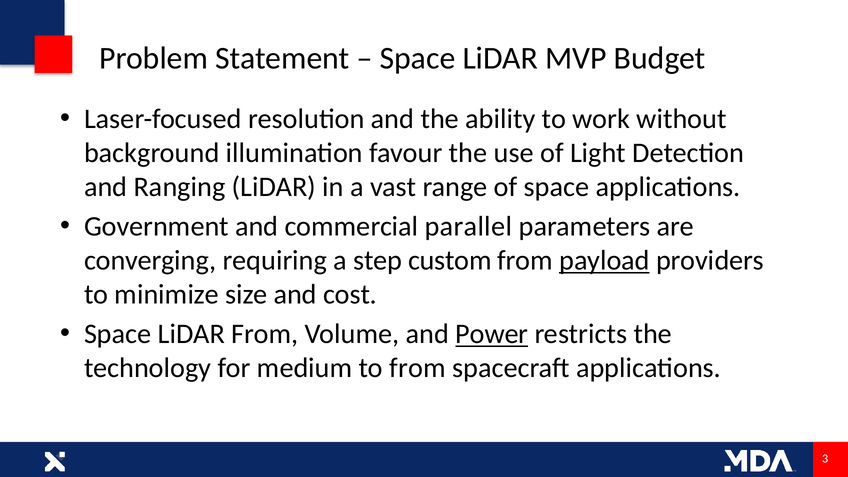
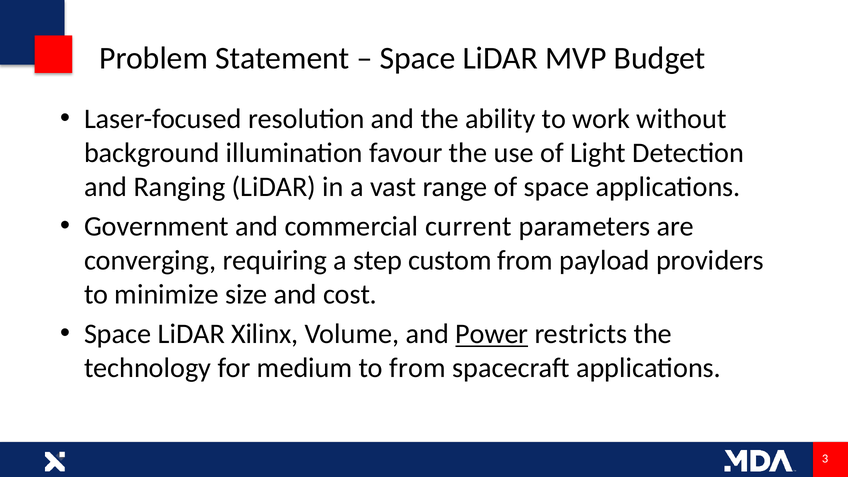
parallel: parallel -> current (468, 227)
payload underline: present -> none (605, 261)
LiDAR From: From -> Xilinx (265, 334)
